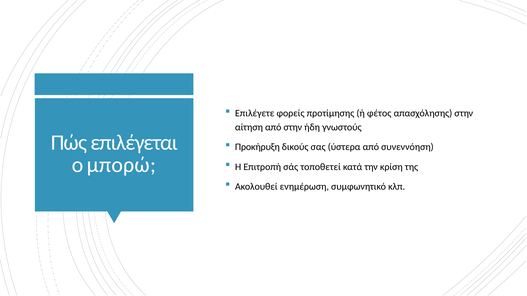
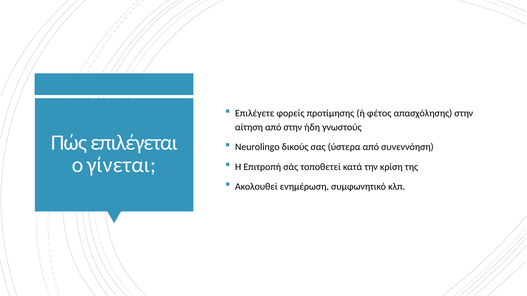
Προκήρυξη: Προκήρυξη -> Neurolingo (257, 147)
μπορώ: μπορώ -> γίνεται (121, 165)
